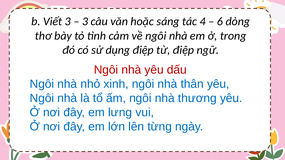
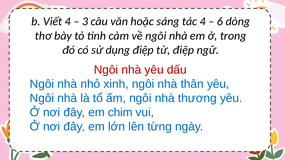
Viết 3: 3 -> 4 (68, 22)
lưng: lưng -> chim (120, 113)
